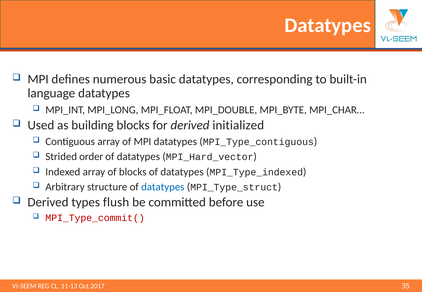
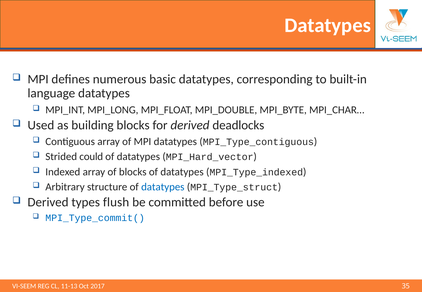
initialized: initialized -> deadlocks (238, 125)
order: order -> could (91, 157)
MPI_Type_commit( colour: red -> blue (95, 218)
